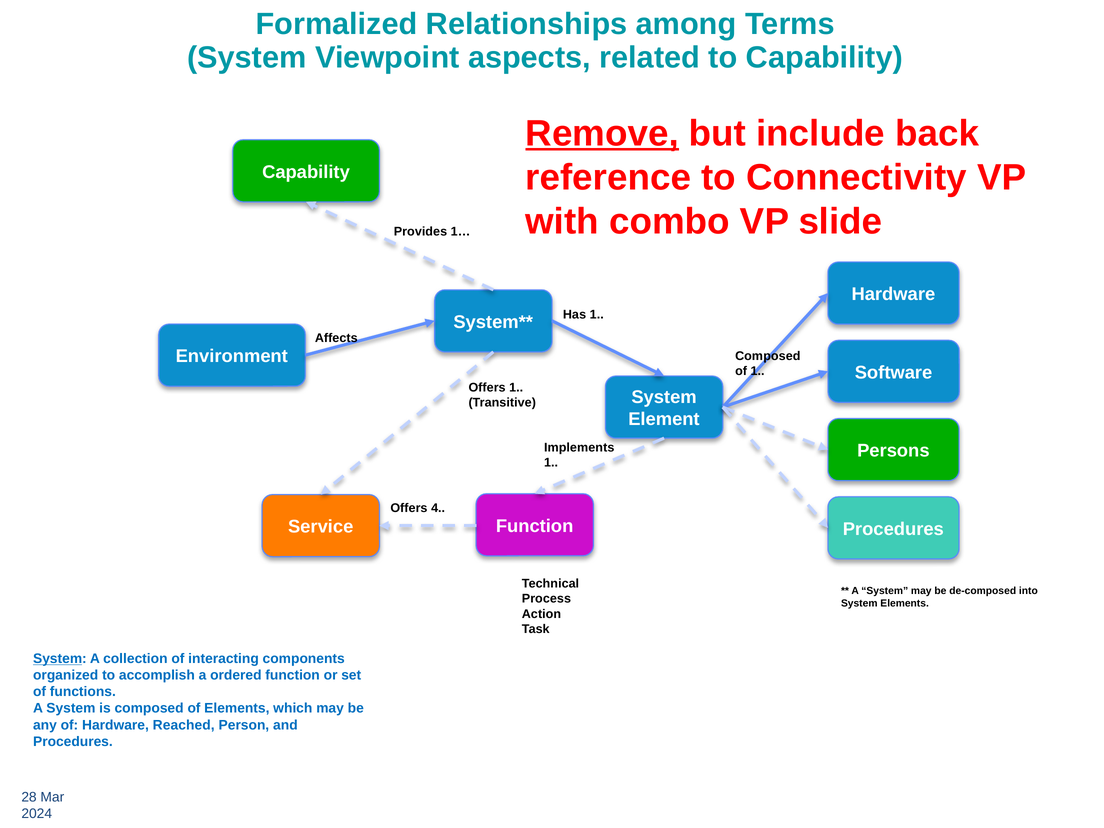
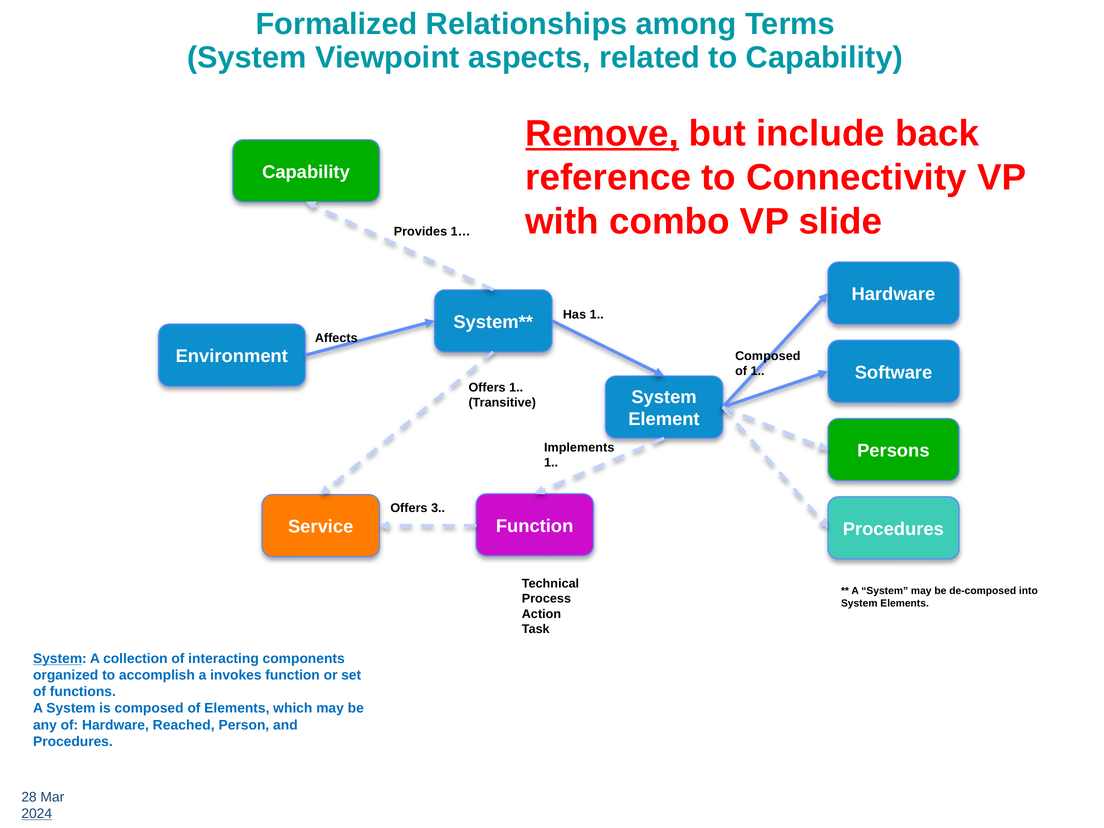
4: 4 -> 3 (438, 508)
ordered: ordered -> invokes (236, 675)
2024 underline: none -> present (37, 814)
